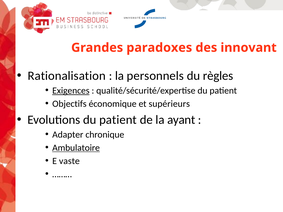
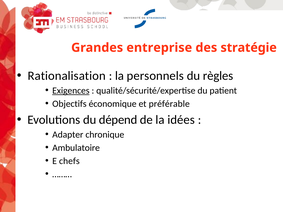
paradoxes: paradoxes -> entreprise (159, 48)
innovant: innovant -> stratégie (249, 48)
supérieurs: supérieurs -> préférable (169, 104)
Evolutions du patient: patient -> dépend (118, 120)
ayant: ayant -> idées (181, 120)
Ambulatoire underline: present -> none (76, 148)
vaste: vaste -> chefs (69, 161)
